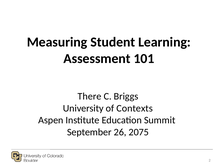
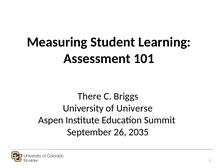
Contexts: Contexts -> Universe (135, 108)
2075: 2075 -> 2035 (139, 132)
